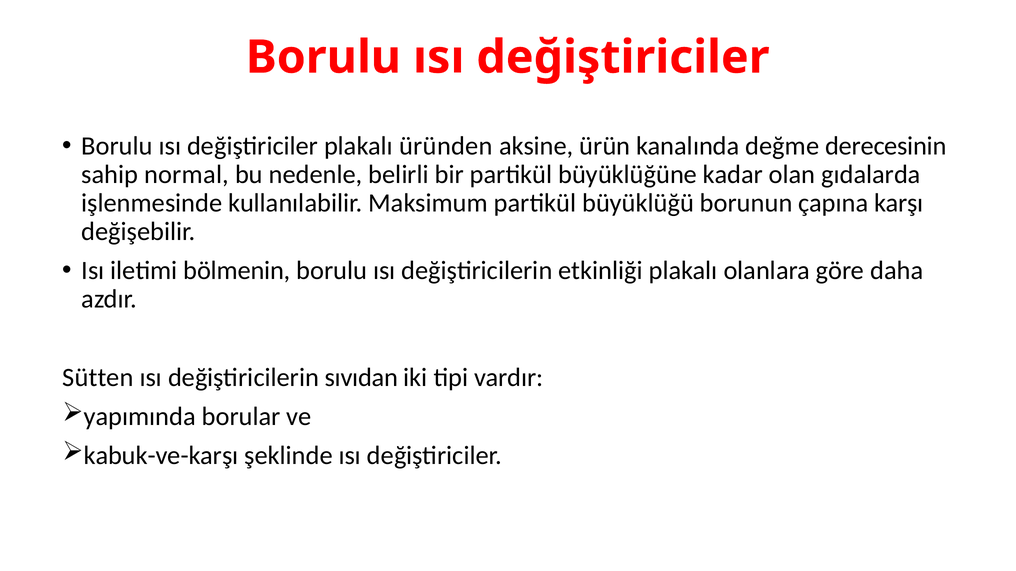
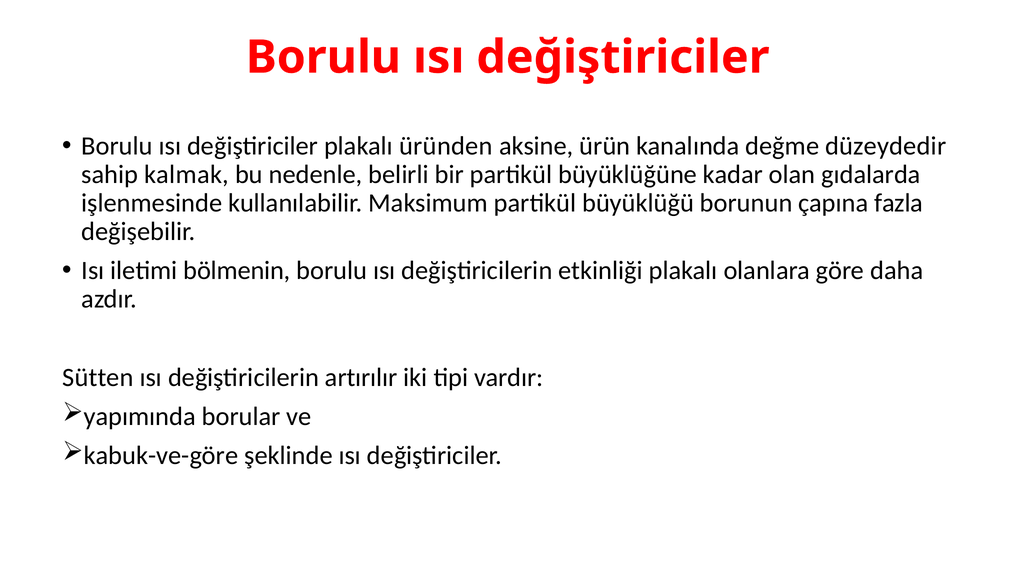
derecesinin: derecesinin -> düzeydedir (886, 146)
normal: normal -> kalmak (187, 174)
karşı: karşı -> fazla (899, 203)
sıvıdan: sıvıdan -> artırılır (361, 378)
kabuk-ve-karşı: kabuk-ve-karşı -> kabuk-ve-göre (161, 456)
